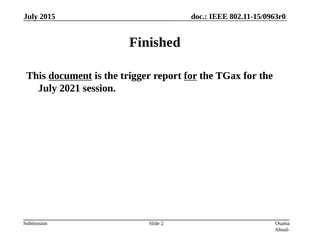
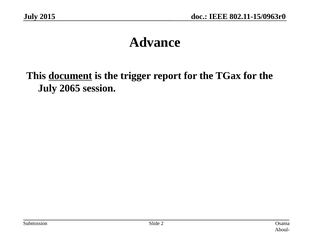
Finished: Finished -> Advance (155, 42)
for underline: present -> none (190, 76)
2021: 2021 -> 2065 (70, 88)
